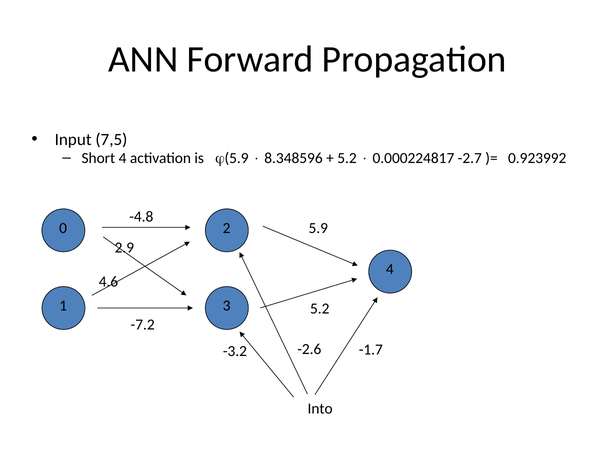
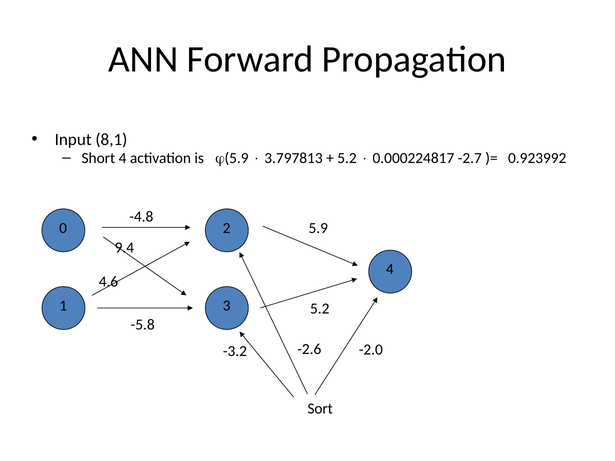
7,5: 7,5 -> 8,1 (111, 140)
8.348596: 8.348596 -> 3.797813 (293, 158)
2.9: 2.9 -> 9.4 (124, 248)
-7.2: -7.2 -> -5.8 (143, 325)
-1.7: -1.7 -> -2.0 (371, 350)
Into: Into -> Sort (320, 409)
